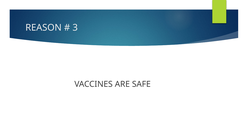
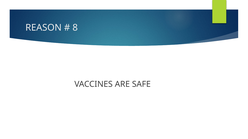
3: 3 -> 8 (75, 28)
